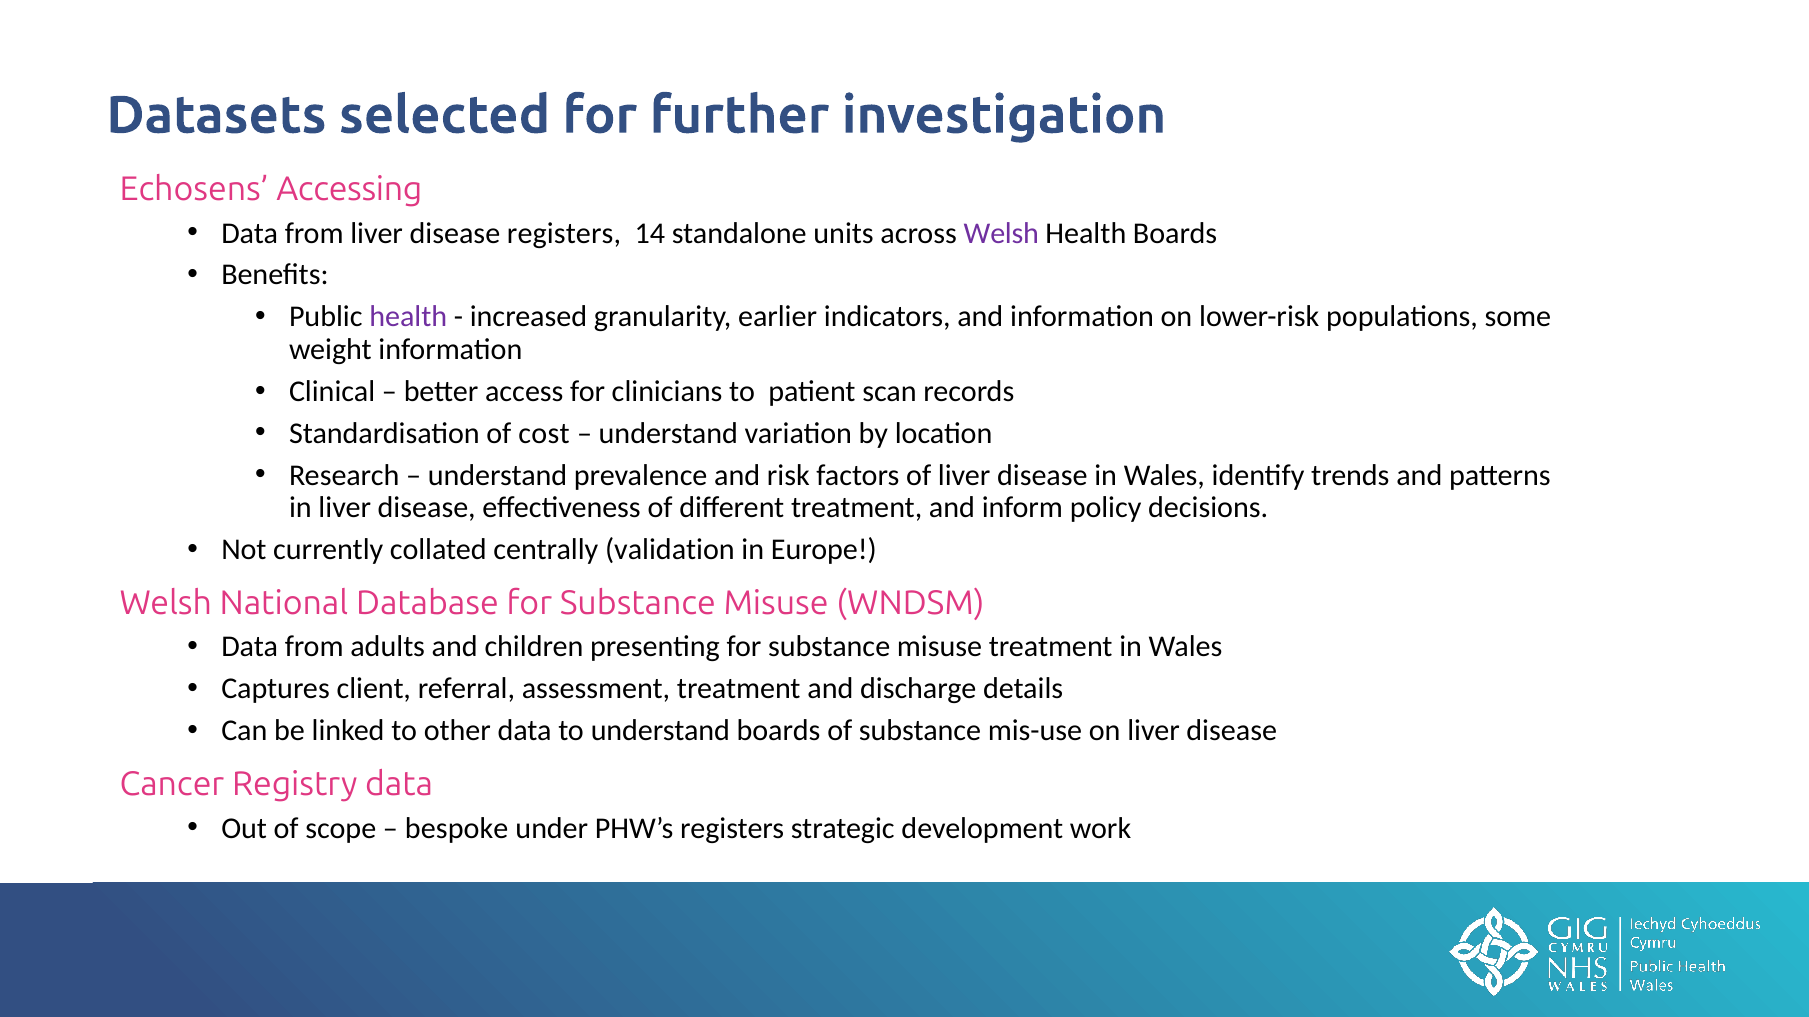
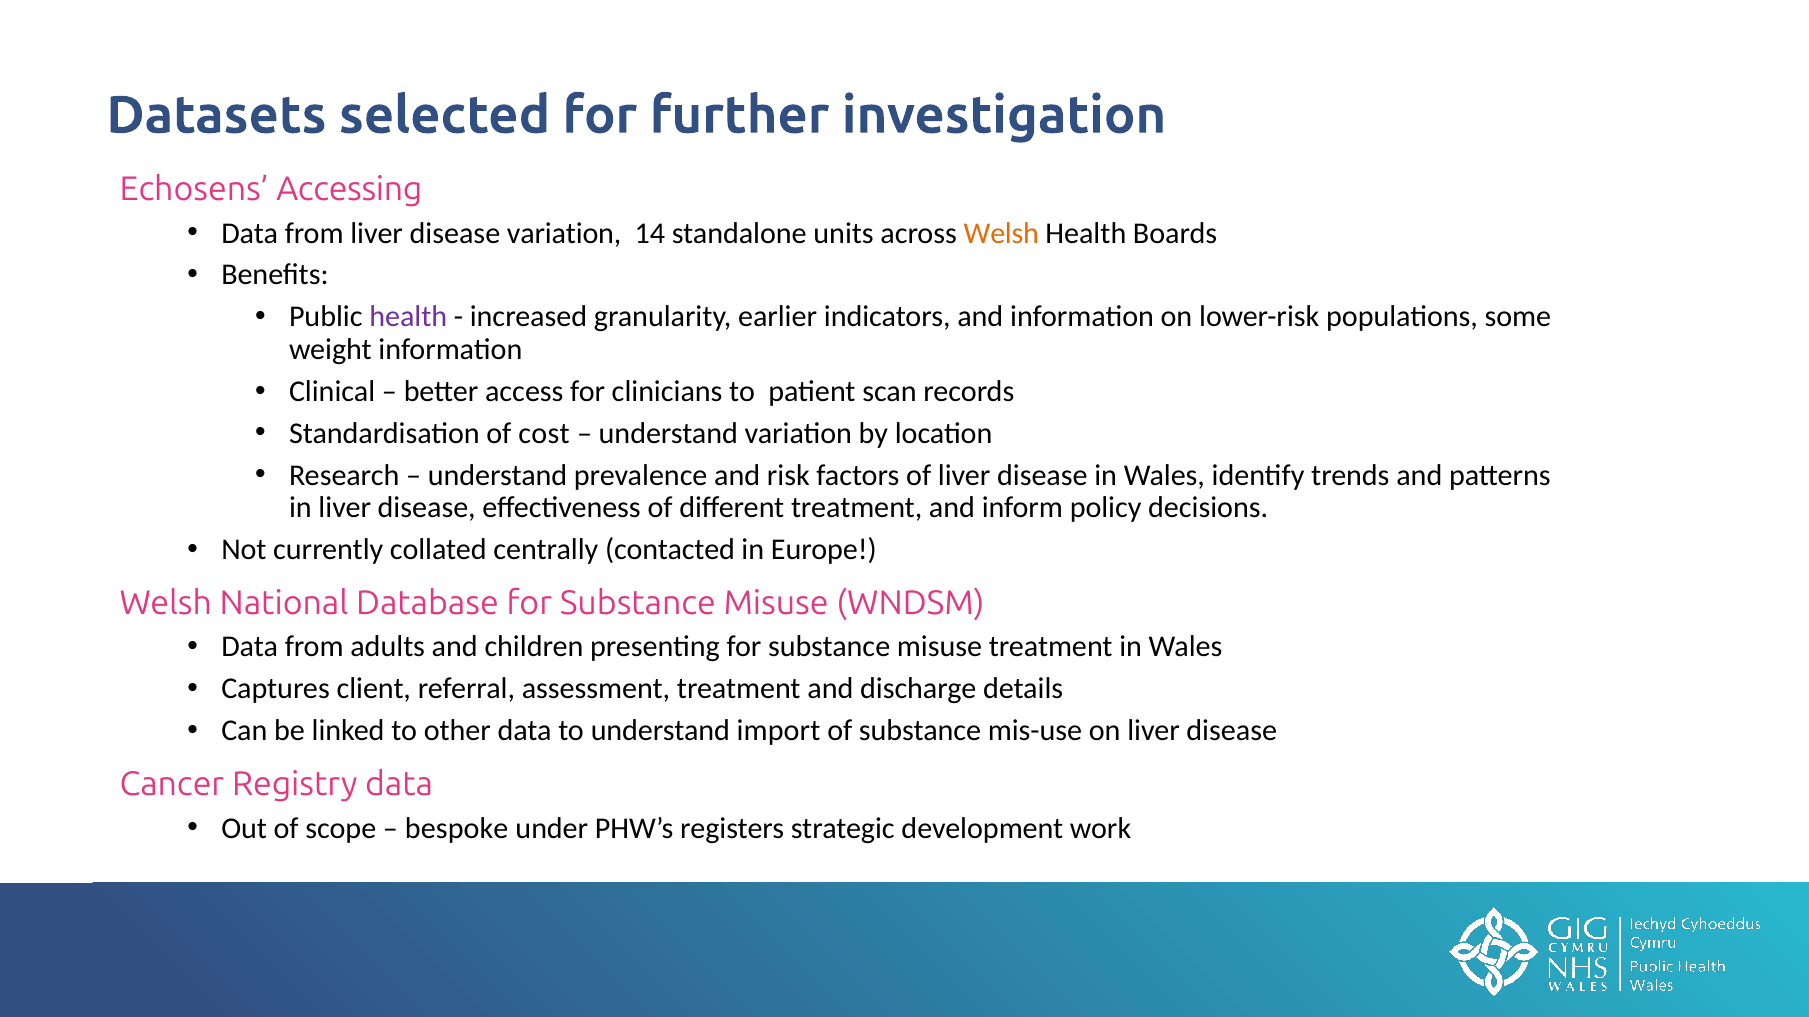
disease registers: registers -> variation (564, 233)
Welsh colour: purple -> orange (1001, 233)
validation: validation -> contacted (670, 550)
understand boards: boards -> import (778, 731)
